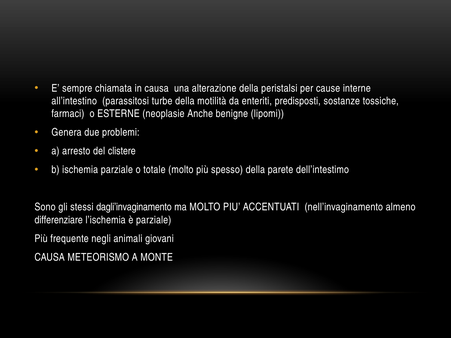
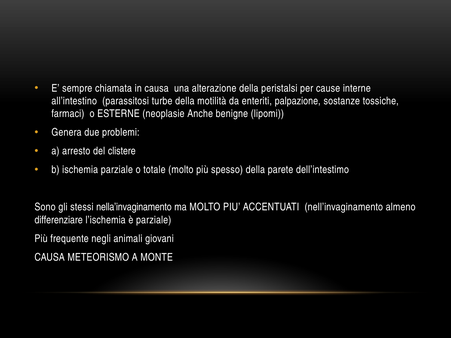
predisposti: predisposti -> palpazione (298, 101)
dagli’invaginamento: dagli’invaginamento -> nella’invaginamento (134, 207)
